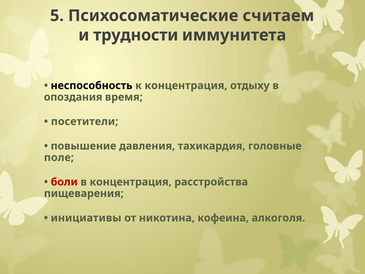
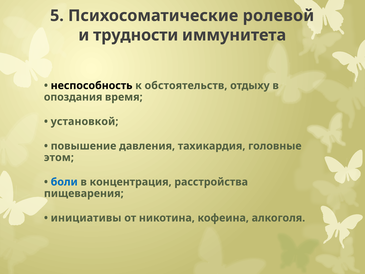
считаем: считаем -> ролевой (278, 16)
к концентрация: концентрация -> обстоятельств (186, 85)
посетители: посетители -> установкой (85, 121)
поле: поле -> этом (59, 157)
боли colour: red -> blue (64, 182)
